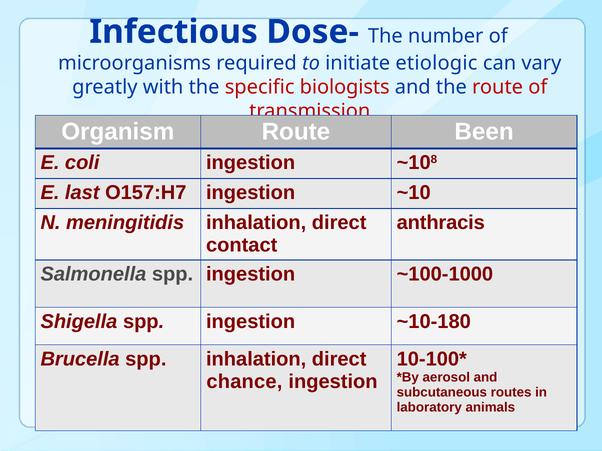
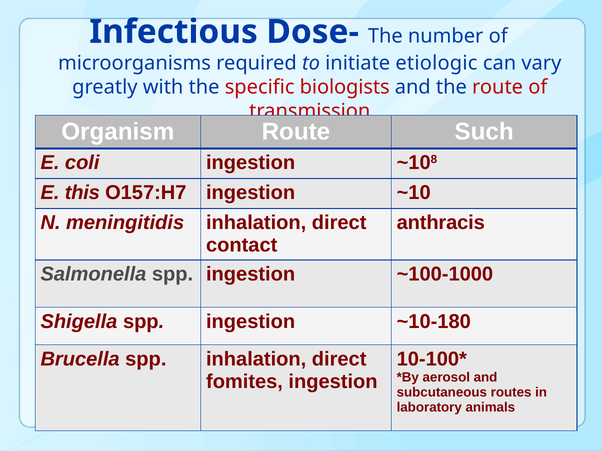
Been: Been -> Such (484, 132)
last: last -> this (82, 193)
chance: chance -> fomites (245, 382)
